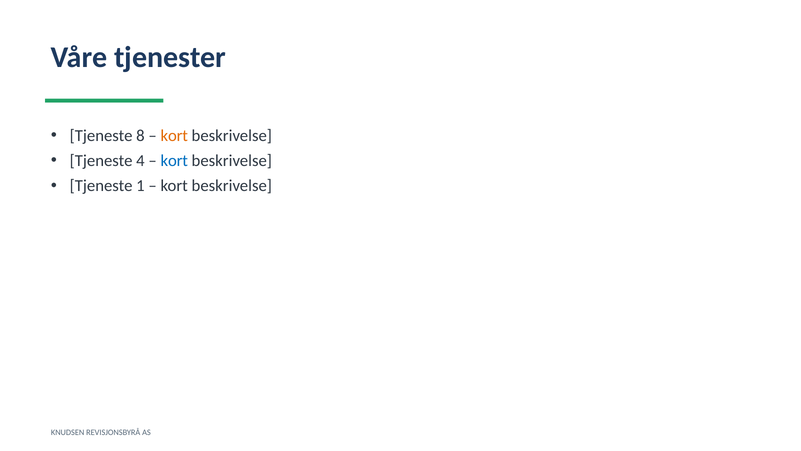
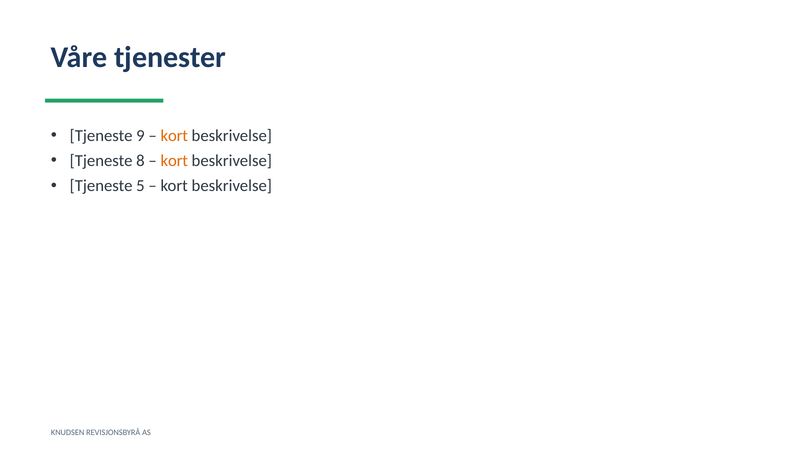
8: 8 -> 9 (140, 136)
4: 4 -> 8 (140, 161)
kort colour: blue -> orange (174, 161)
1: 1 -> 5 (140, 186)
